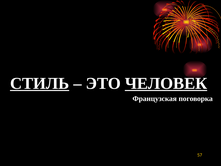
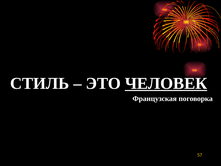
СТИЛЬ underline: present -> none (40, 83)
